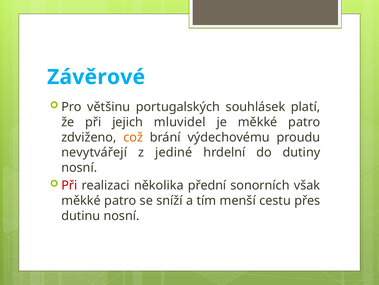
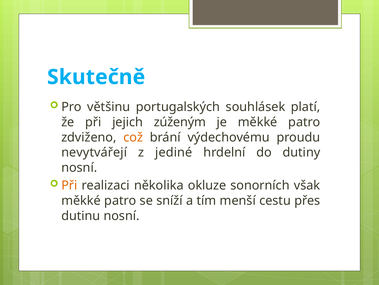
Závěrové: Závěrové -> Skutečně (96, 77)
mluvidel: mluvidel -> zúženým (180, 122)
Při colour: red -> orange (69, 185)
přední: přední -> okluze (207, 185)
